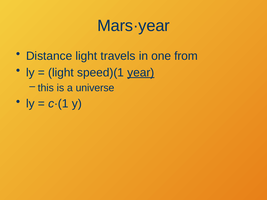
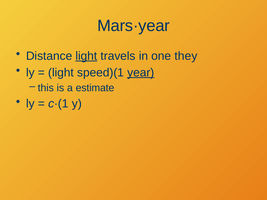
light underline: none -> present (86, 56)
from: from -> they (186, 56)
universe: universe -> estimate (95, 88)
